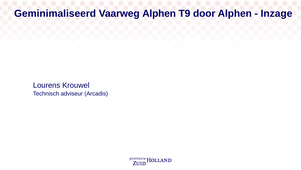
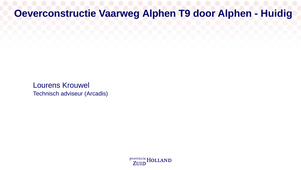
Geminimaliseerd: Geminimaliseerd -> Oeverconstructie (55, 14)
Inzage: Inzage -> Huidig (277, 14)
